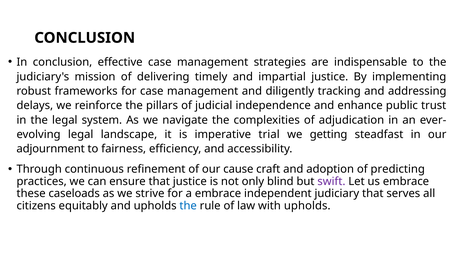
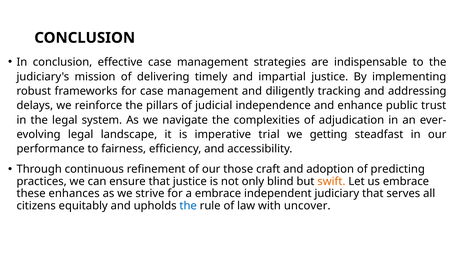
adjournment: adjournment -> performance (51, 149)
cause: cause -> those (238, 169)
swift colour: purple -> orange (331, 181)
caseloads: caseloads -> enhances (74, 194)
with upholds: upholds -> uncover (307, 206)
